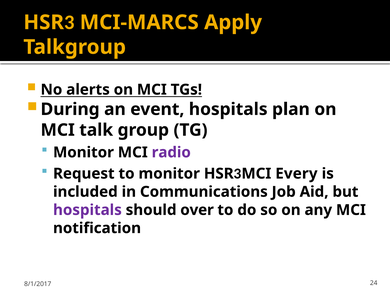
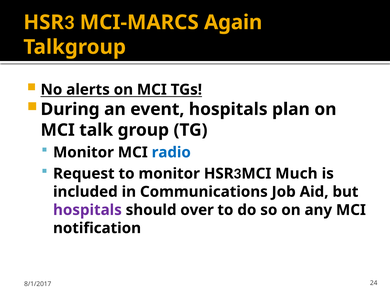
Apply: Apply -> Again (233, 22)
radio colour: purple -> blue (171, 153)
Every: Every -> Much (296, 174)
